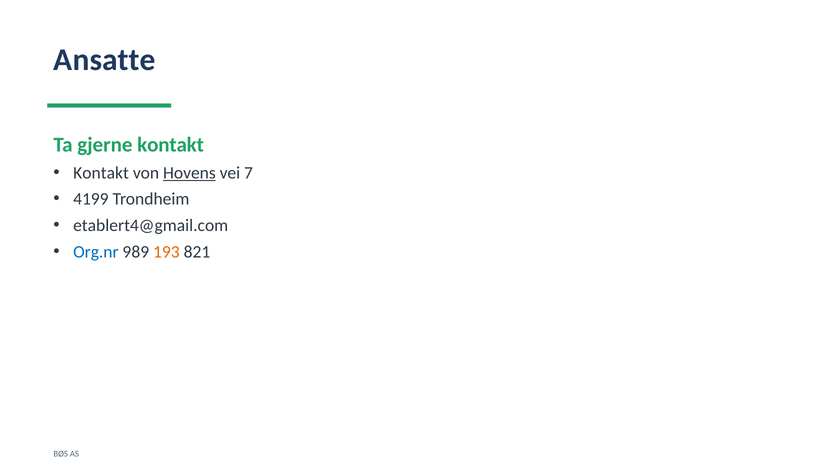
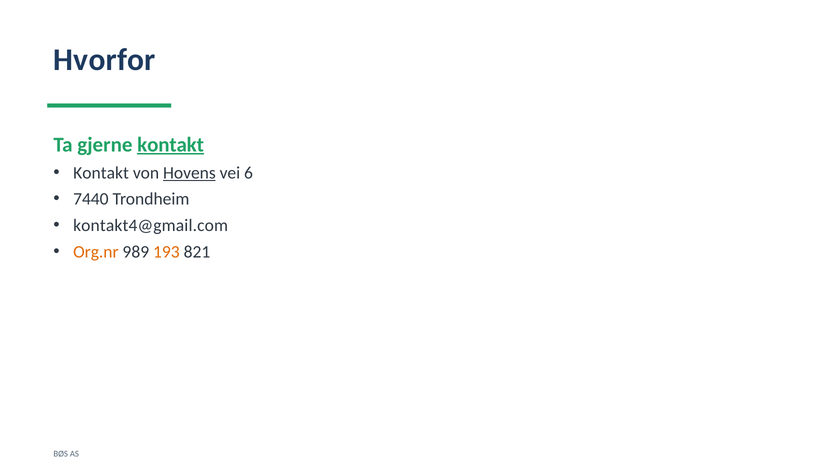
Ansatte: Ansatte -> Hvorfor (104, 60)
kontakt underline: none -> present (171, 145)
7: 7 -> 6 (249, 173)
4199: 4199 -> 7440 (91, 199)
etablert4@gmail.com: etablert4@gmail.com -> kontakt4@gmail.com (151, 225)
Org.nr colour: blue -> orange (96, 252)
